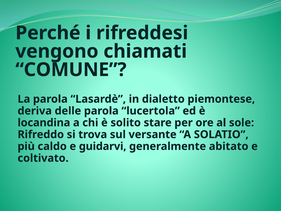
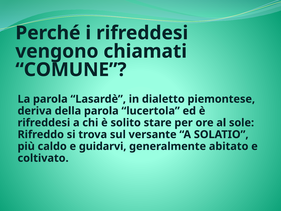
delle: delle -> della (68, 111)
locandina: locandina -> rifreddesi (44, 123)
